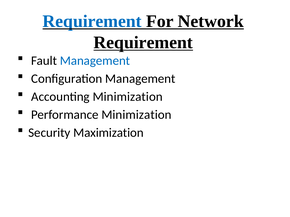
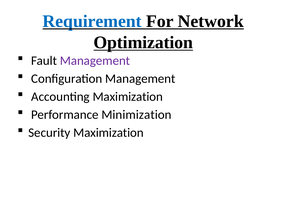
Requirement: Requirement -> Optimization (143, 43)
Management colour: blue -> purple (95, 61)
Accounting Minimization: Minimization -> Maximization (128, 97)
